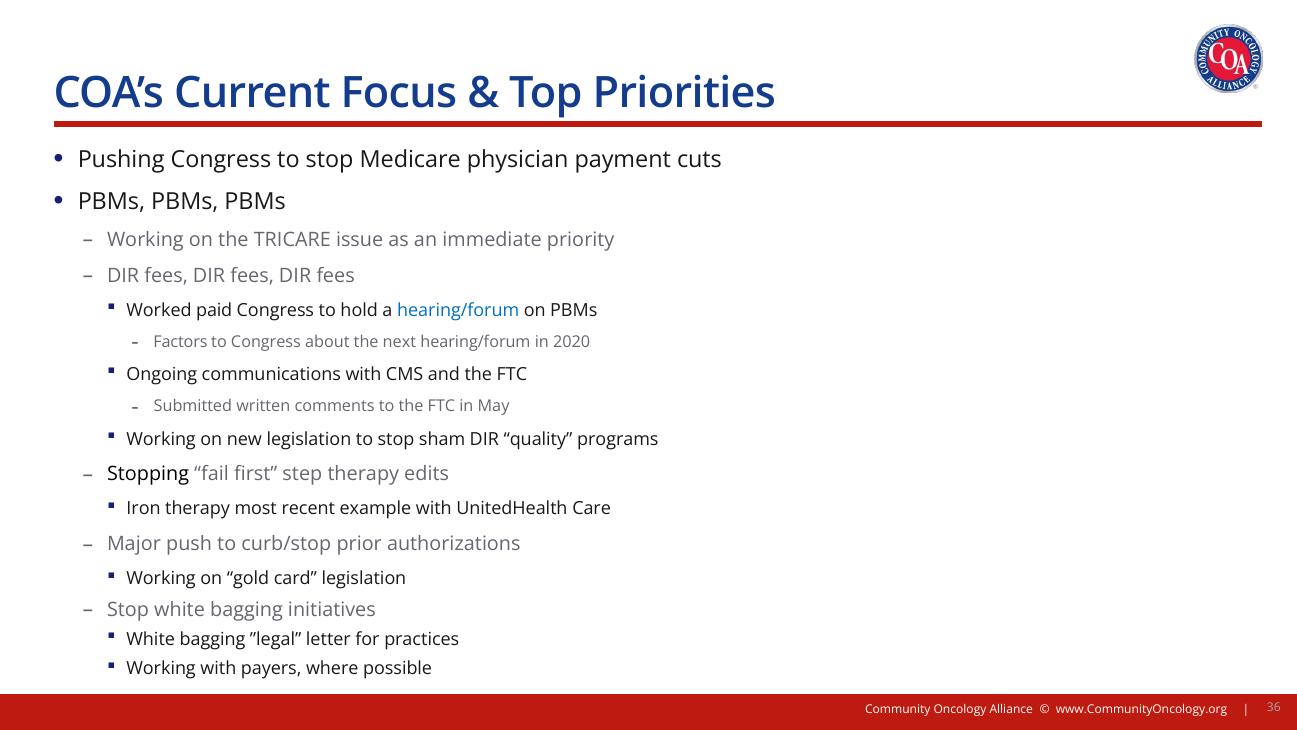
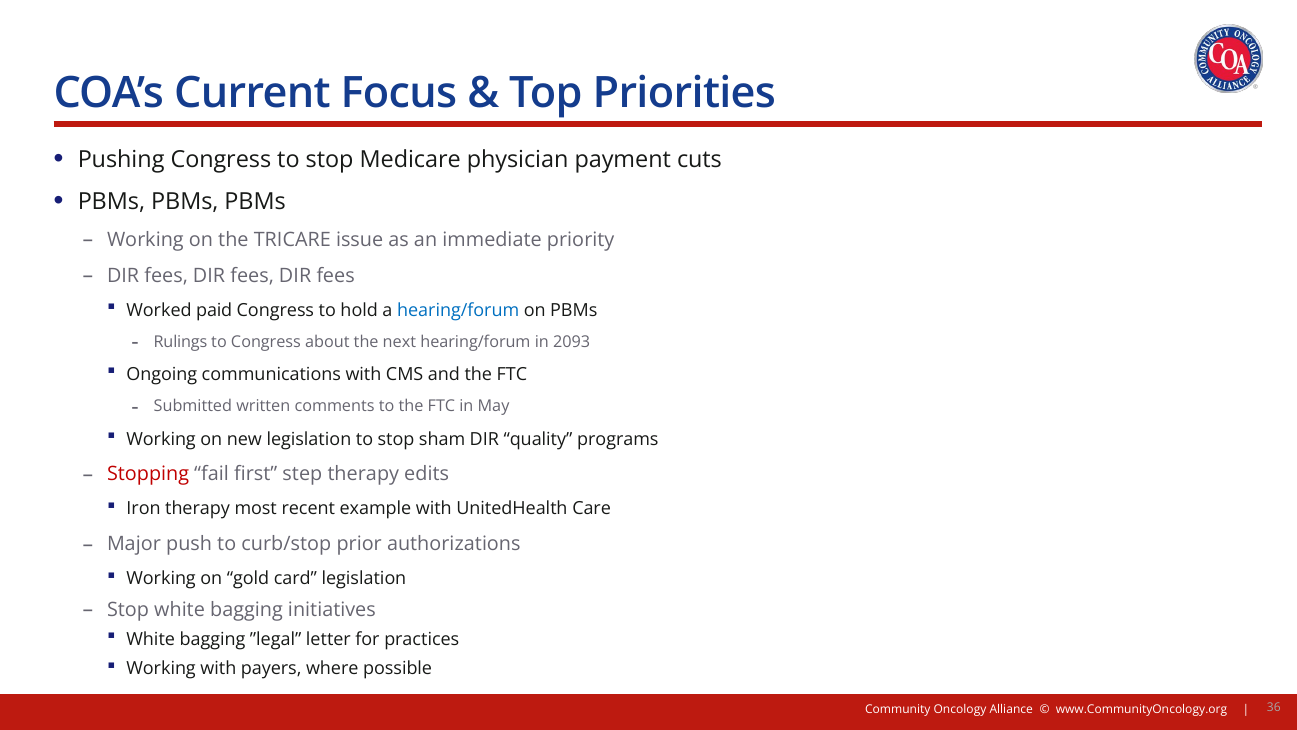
Factors: Factors -> Rulings (180, 342)
2020: 2020 -> 2093 (572, 342)
Stopping colour: black -> red (148, 474)
